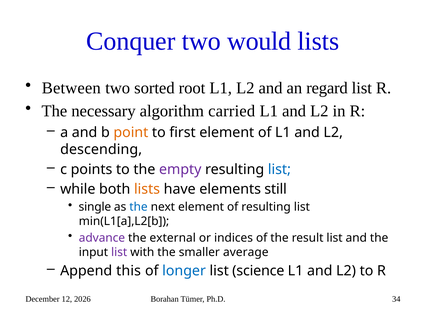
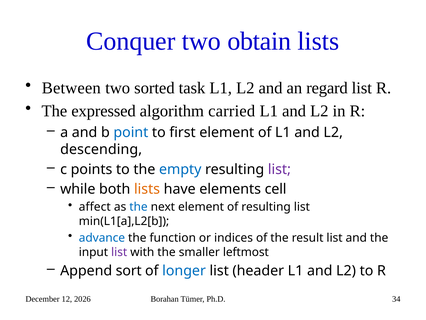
would: would -> obtain (259, 41)
root: root -> task (192, 88)
necessary: necessary -> expressed (104, 111)
point colour: orange -> blue (131, 132)
empty colour: purple -> blue (180, 169)
list colour: blue -> purple (279, 169)
still: still -> cell (276, 189)
single: single -> affect (95, 207)
advance colour: purple -> blue (102, 238)
external: external -> function (173, 238)
average: average -> leftmost (246, 252)
this: this -> sort (129, 270)
science: science -> header (258, 270)
